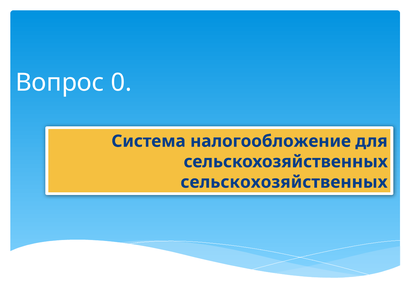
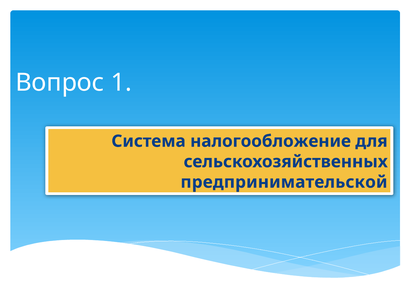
0: 0 -> 1 (121, 83)
сельскохозяйственных: сельскохозяйственных -> предпринимательской (284, 182)
